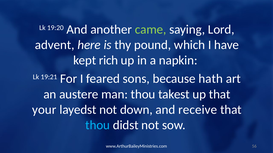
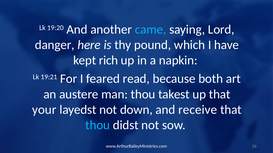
came colour: light green -> light blue (151, 30)
advent: advent -> danger (55, 45)
sons: sons -> read (136, 79)
hath: hath -> both (211, 79)
